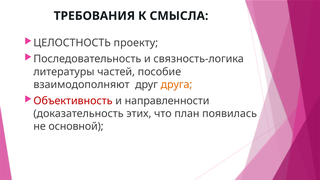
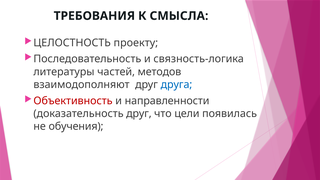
пособие: пособие -> методов (159, 72)
друга colour: orange -> blue (176, 85)
доказательность этих: этих -> друг (139, 114)
план: план -> цели (187, 114)
основной: основной -> обучения (76, 126)
